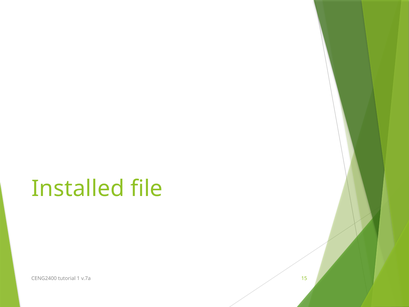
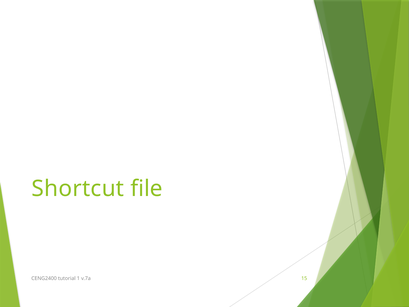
Installed: Installed -> Shortcut (78, 188)
